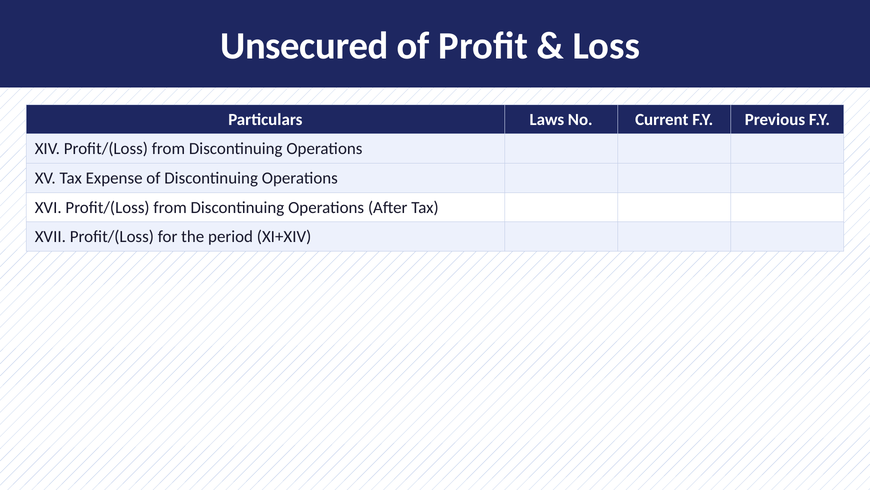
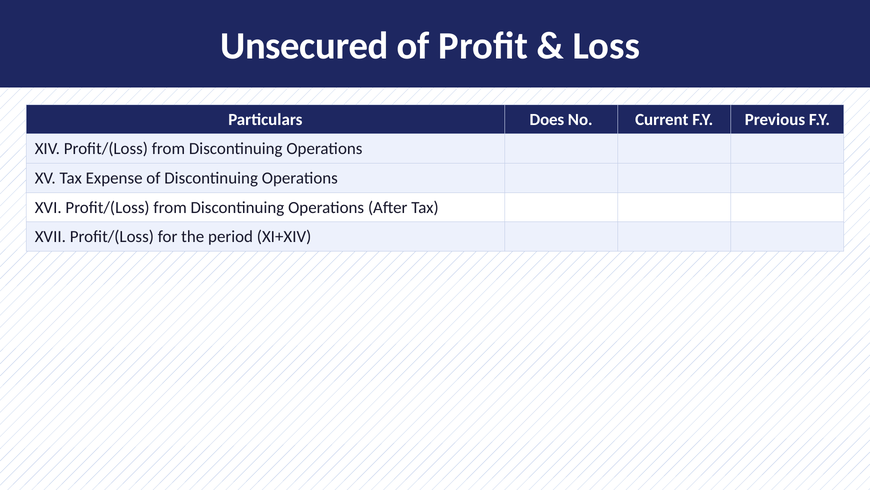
Laws: Laws -> Does (547, 119)
